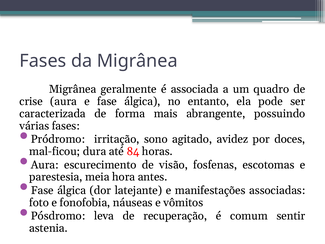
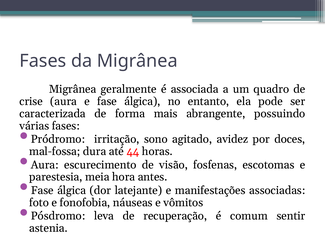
mal-ficou: mal-ficou -> mal-fossa (55, 151)
84: 84 -> 44 (133, 151)
